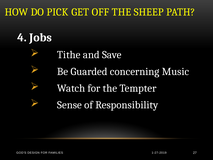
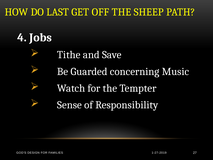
PICK: PICK -> LAST (58, 12)
